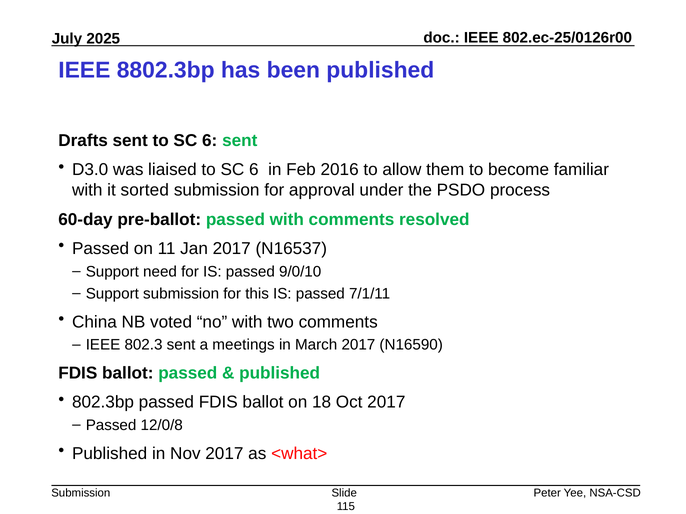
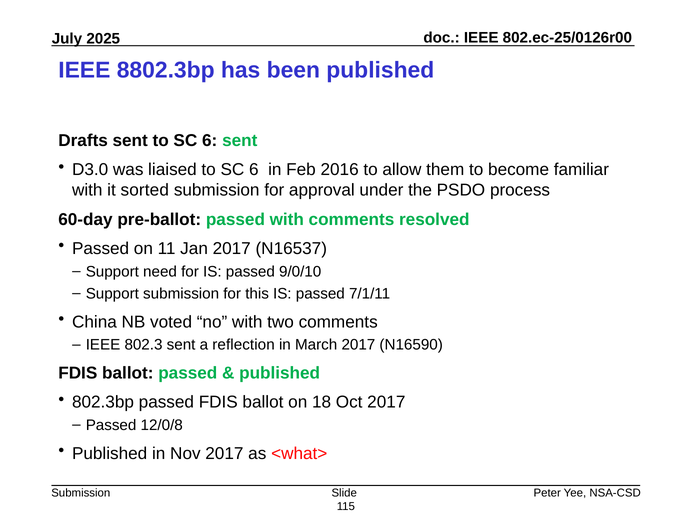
meetings: meetings -> reflection (244, 345)
